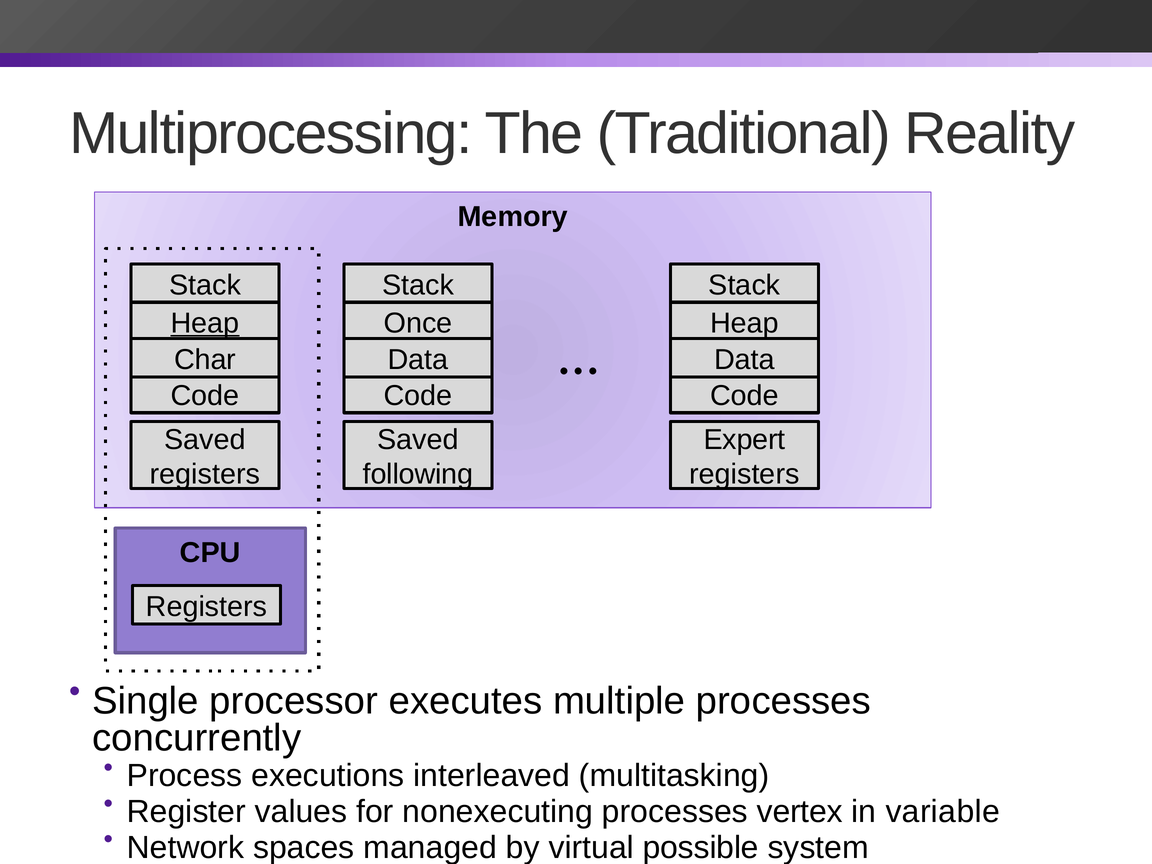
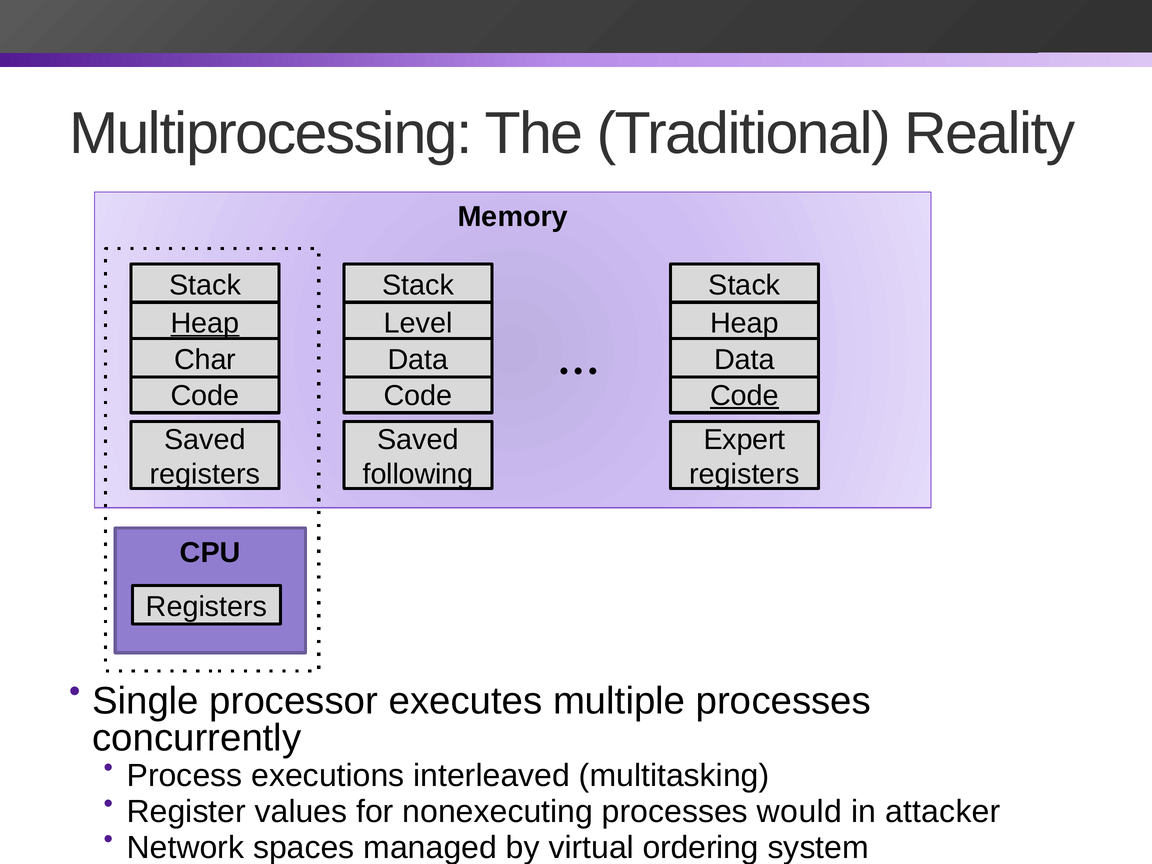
Once: Once -> Level (418, 323)
Code underline: none -> present (744, 396)
vertex: vertex -> would (799, 812)
variable: variable -> attacker (943, 812)
possible: possible -> ordering (701, 847)
